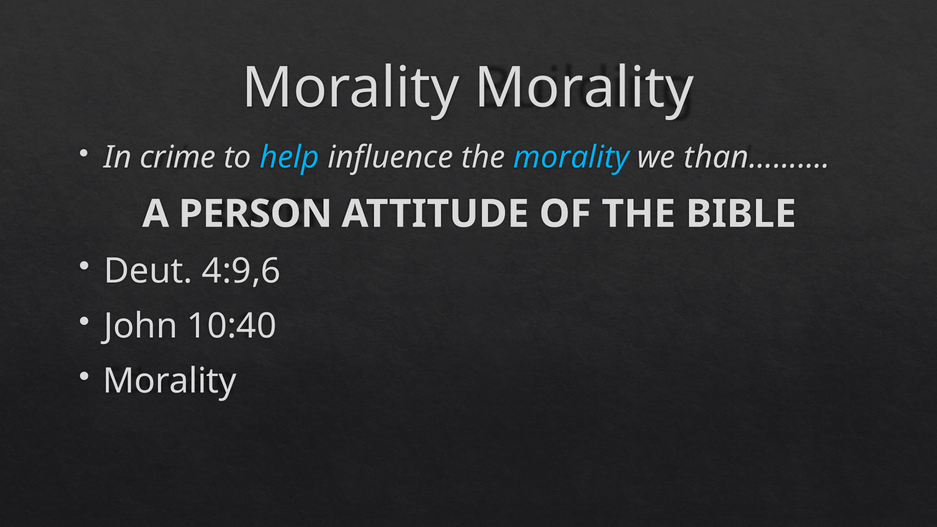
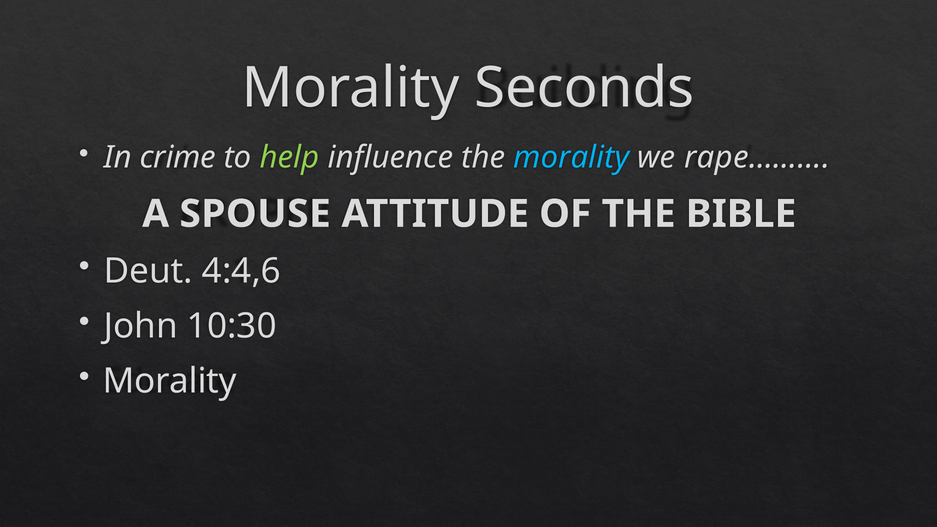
Morality Morality: Morality -> Seconds (584, 88)
help colour: light blue -> light green (290, 158)
than………: than……… -> rape……… (757, 158)
PERSON: PERSON -> SPOUSE (255, 214)
4:9,6: 4:9,6 -> 4:4,6 (242, 271)
10:40: 10:40 -> 10:30 (232, 326)
